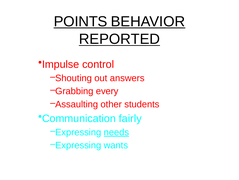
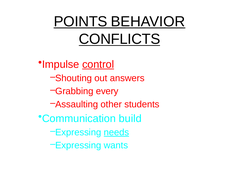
REPORTED: REPORTED -> CONFLICTS (120, 39)
control underline: none -> present (98, 64)
fairly: fairly -> build (130, 118)
